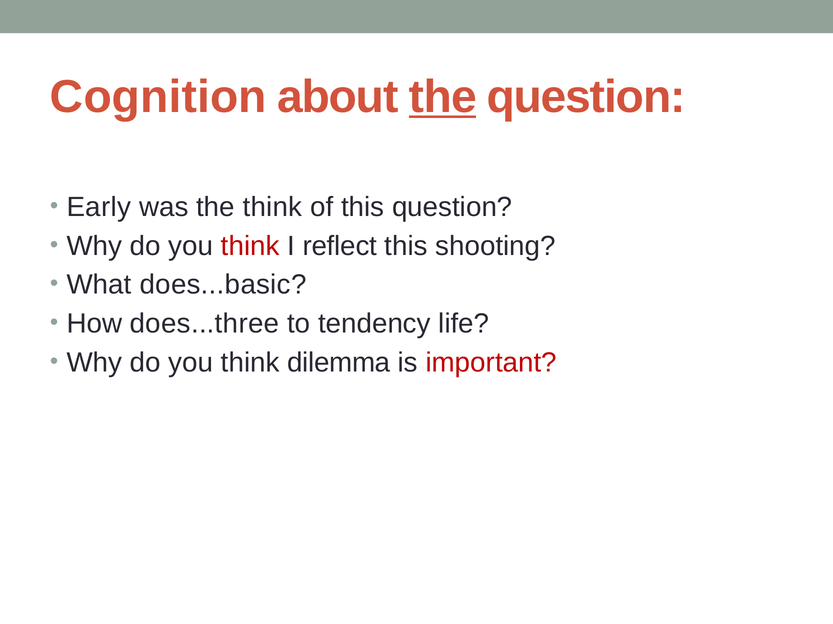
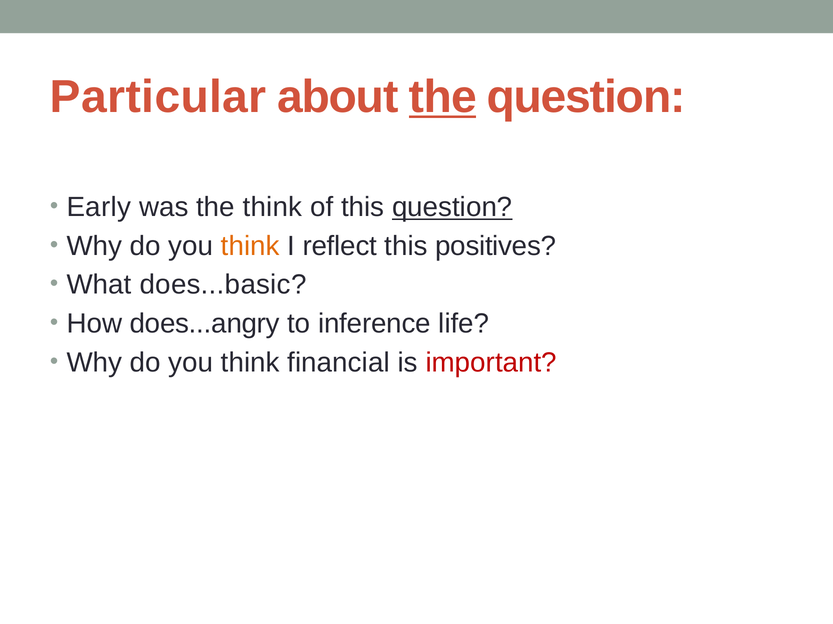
Cognition: Cognition -> Particular (158, 97)
question underline: none -> present (452, 207)
think colour: red -> orange (250, 246)
shooting: shooting -> positives (496, 246)
does...three: does...three -> does...angry (205, 324)
tendency: tendency -> inference (374, 324)
dilemma: dilemma -> financial (339, 363)
